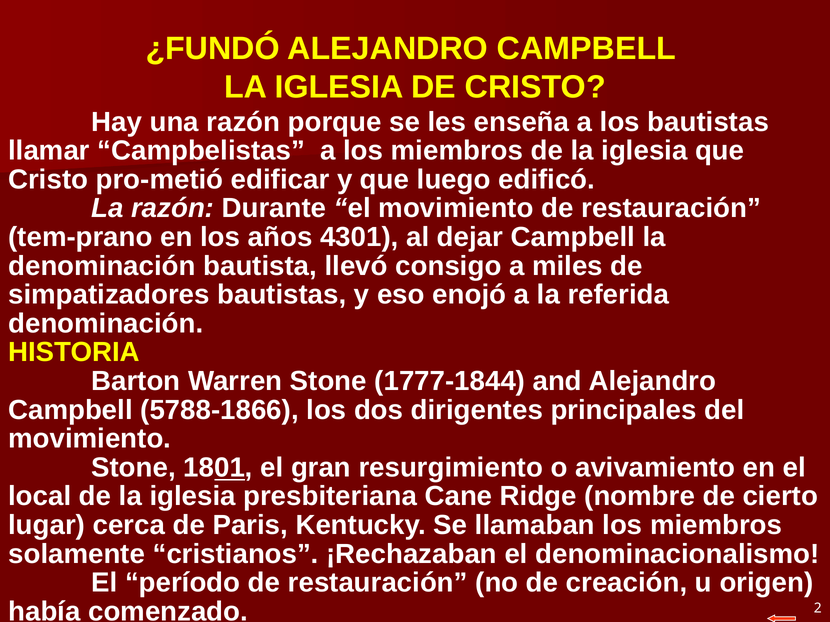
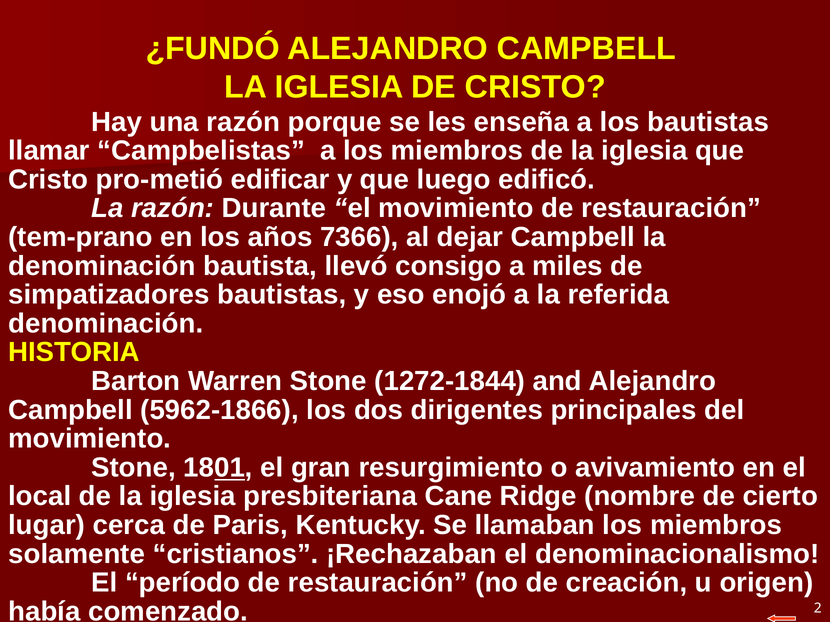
4301: 4301 -> 7366 (359, 237)
1777-1844: 1777-1844 -> 1272-1844 (450, 381)
5788-1866: 5788-1866 -> 5962-1866 (220, 410)
